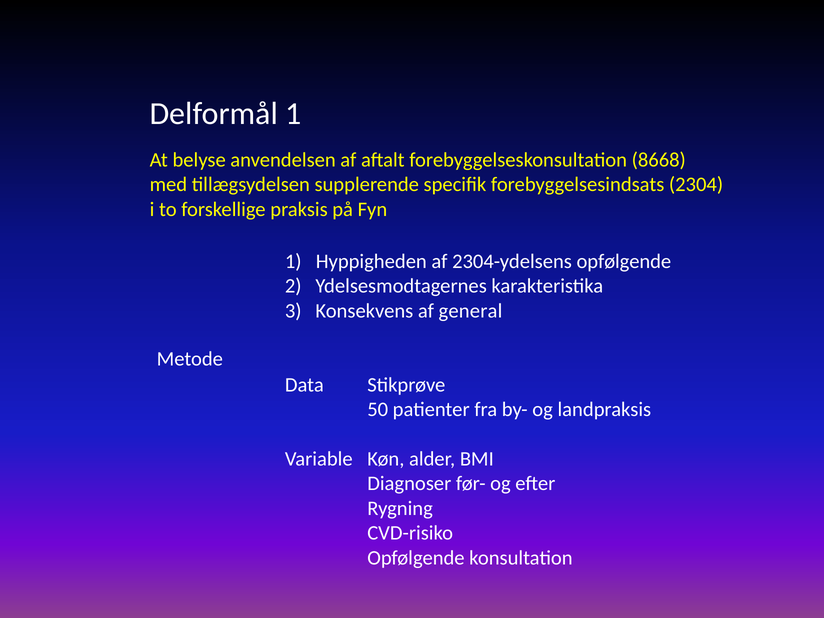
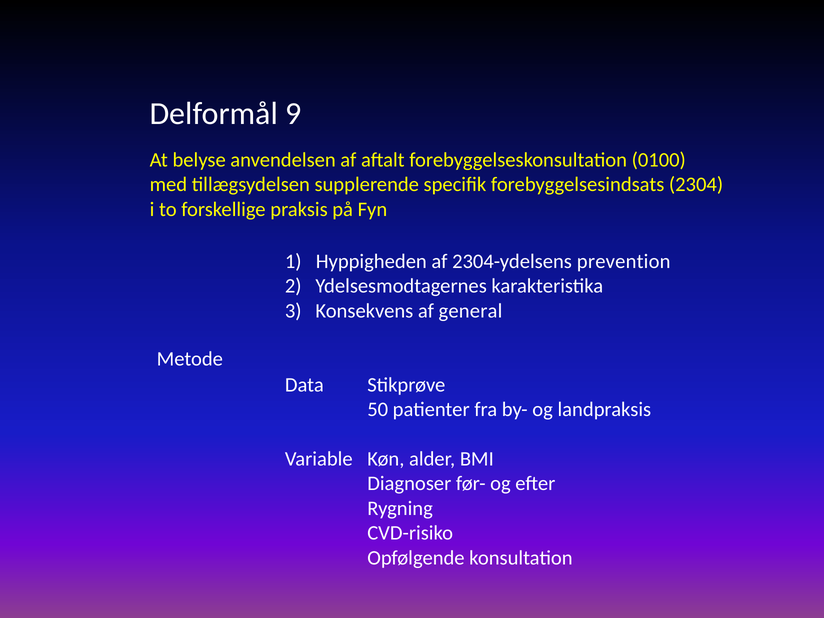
Delformål 1: 1 -> 9 (293, 114)
8668: 8668 -> 0100 (659, 160)
2304-ydelsens opfølgende: opfølgende -> prevention (624, 261)
